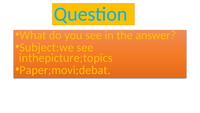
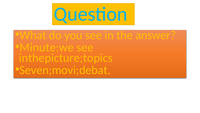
Subject:we: Subject:we -> Minute:we (47, 47)
Paper;movi;debat: Paper;movi;debat -> Seven;movi;debat (65, 70)
